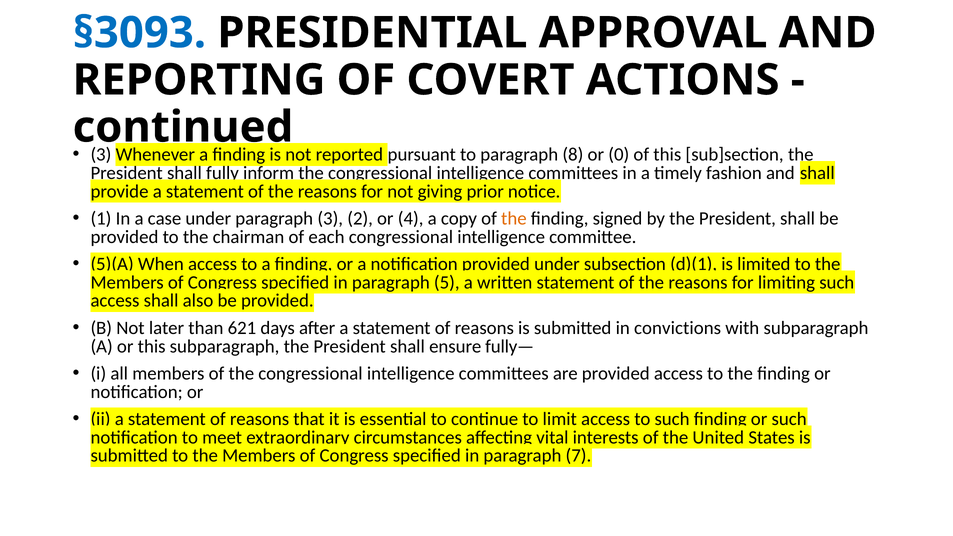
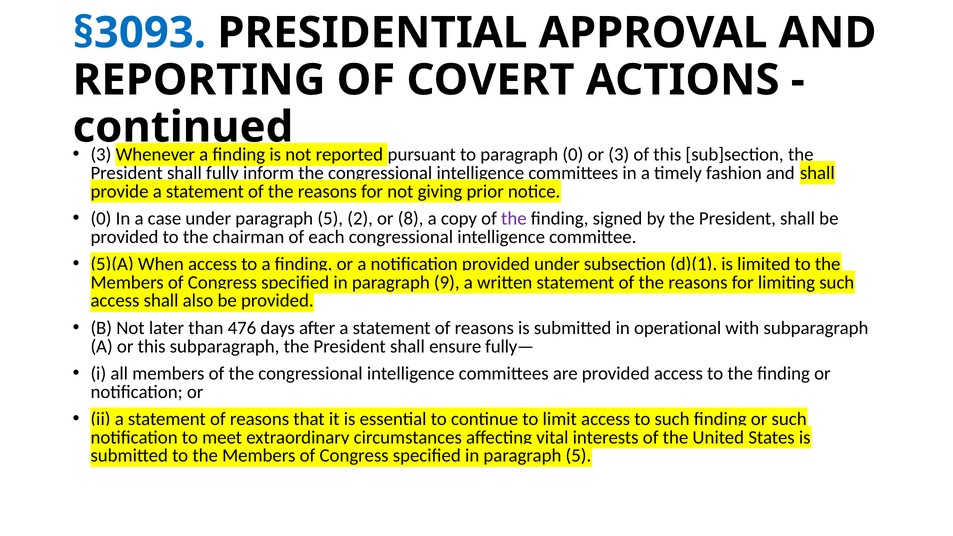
paragraph 8: 8 -> 0 (573, 155)
or 0: 0 -> 3 (619, 155)
1: 1 -> 0 (101, 219)
under paragraph 3: 3 -> 5 (330, 219)
4: 4 -> 8 (411, 219)
the colour: orange -> purple (514, 219)
5: 5 -> 9 (447, 282)
621: 621 -> 476 (242, 328)
convictions: convictions -> operational (678, 328)
in paragraph 7: 7 -> 5 (578, 456)
